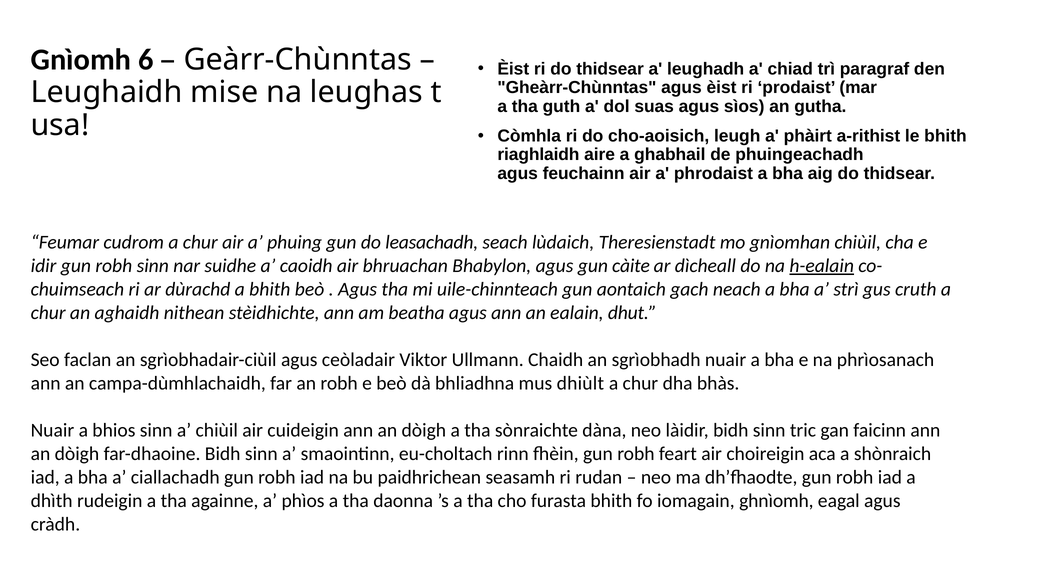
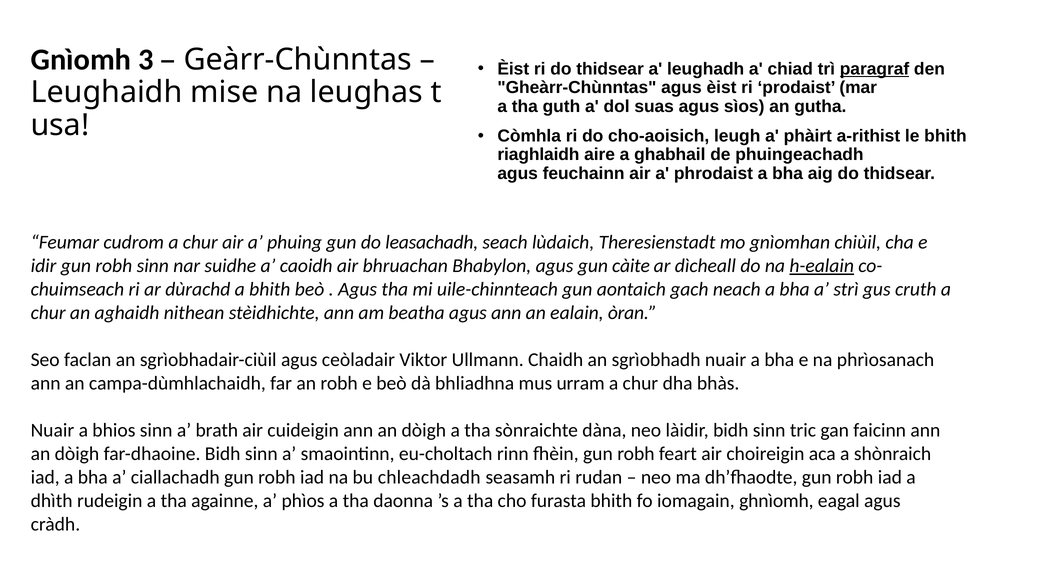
6: 6 -> 3 (146, 60)
paragraf underline: none -> present (874, 69)
dhut: dhut -> òran (632, 313)
dhiùlt: dhiùlt -> urram (581, 383)
a chiùil: chiùil -> brath (217, 430)
paidhrichean: paidhrichean -> chleachdadh (429, 477)
